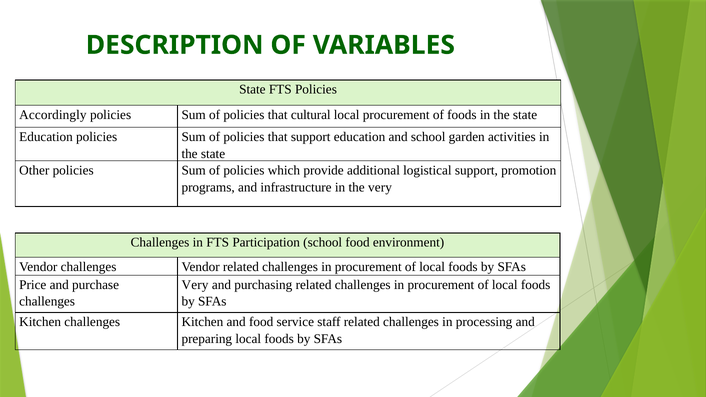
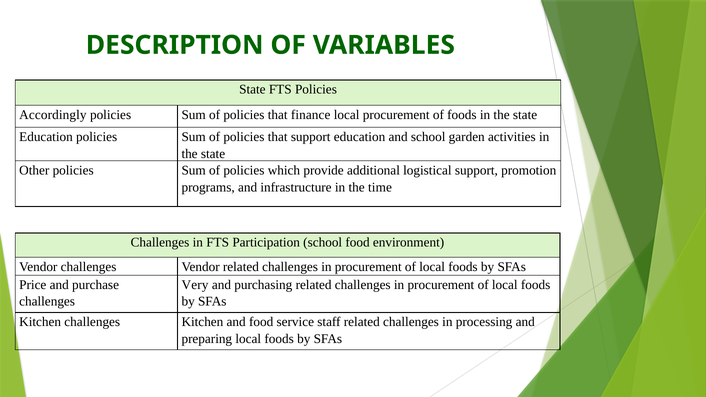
cultural: cultural -> finance (311, 115)
the very: very -> time (380, 187)
